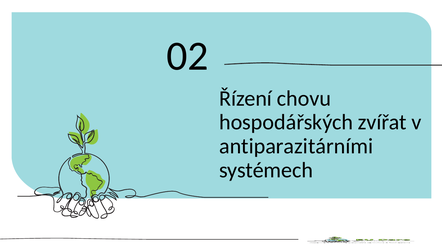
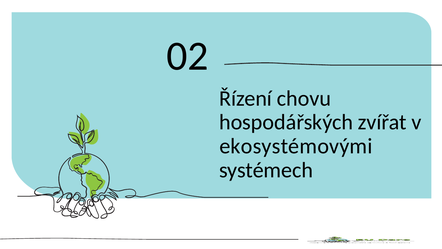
antiparazitárními: antiparazitárními -> ekosystémovými (296, 146)
